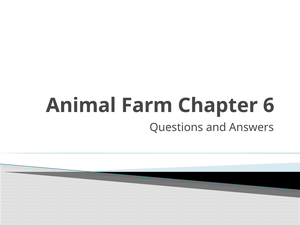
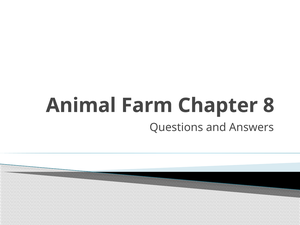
6: 6 -> 8 (269, 105)
